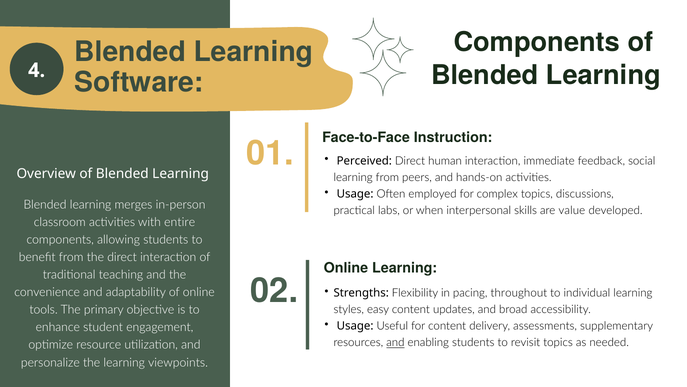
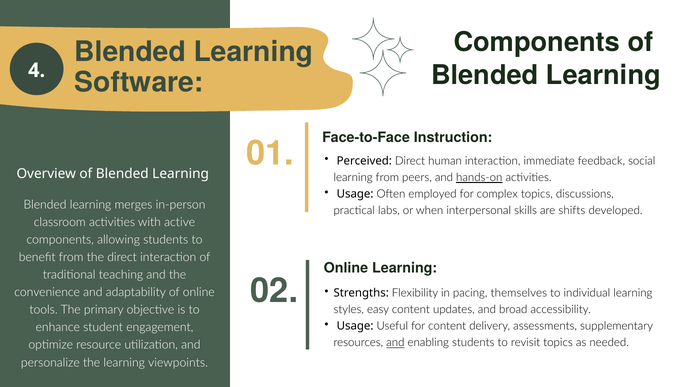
hands-on underline: none -> present (479, 177)
value: value -> shifts (572, 210)
entire: entire -> active (180, 222)
throughout: throughout -> themselves (519, 293)
